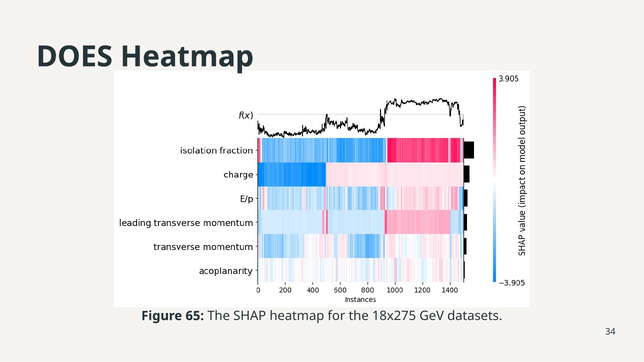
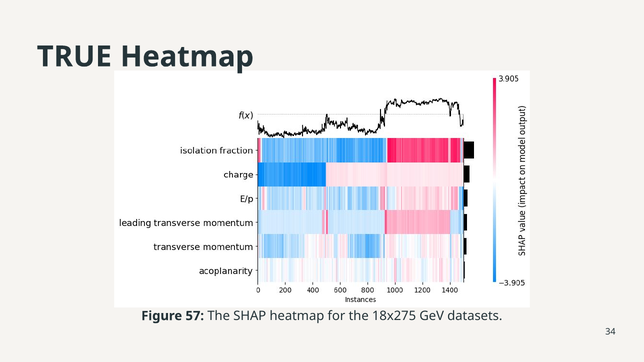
DOES: DOES -> TRUE (74, 57)
65: 65 -> 57 (195, 316)
